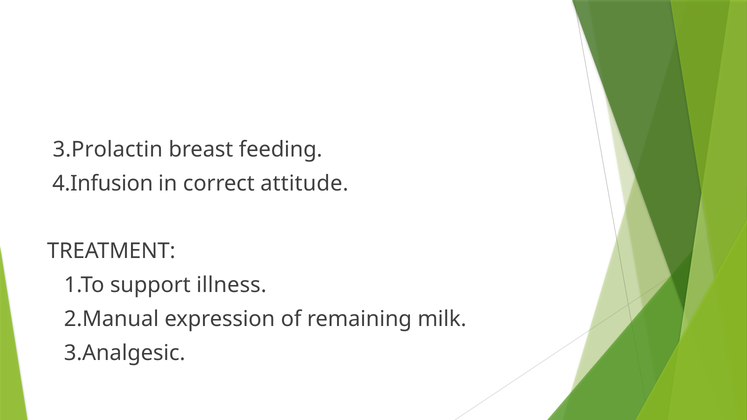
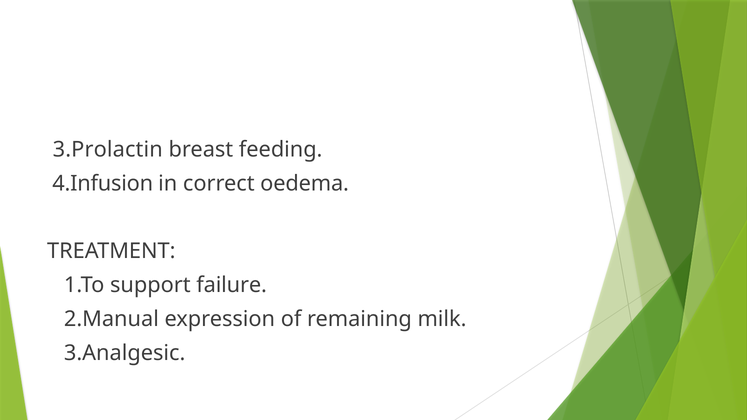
attitude: attitude -> oedema (305, 184)
illness: illness -> failure (232, 285)
